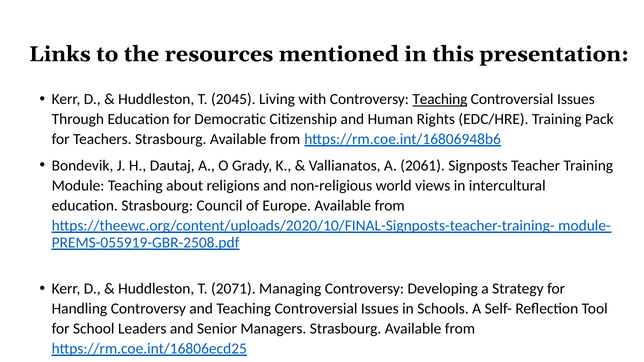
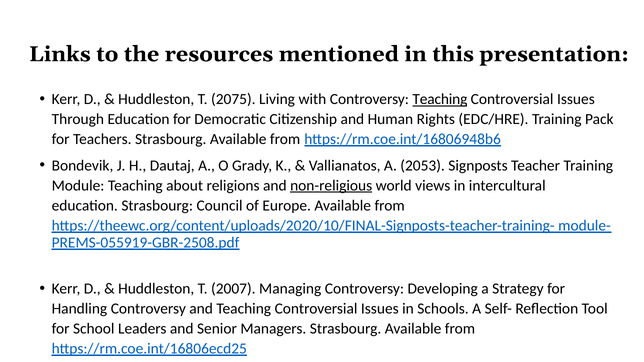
2045: 2045 -> 2075 (233, 99)
2061: 2061 -> 2053 (423, 166)
non-religious underline: none -> present (331, 186)
2071: 2071 -> 2007 (233, 289)
